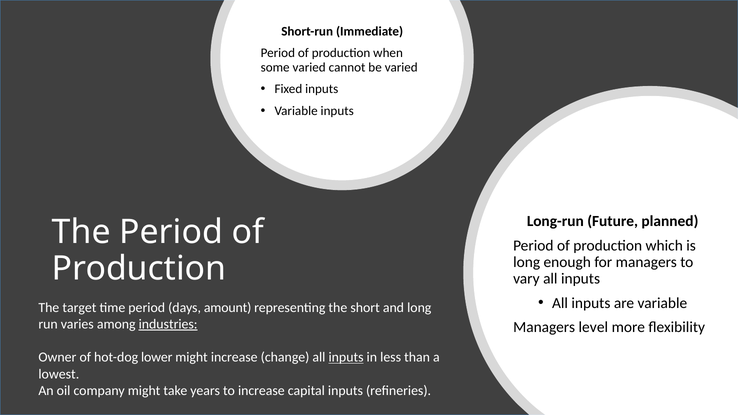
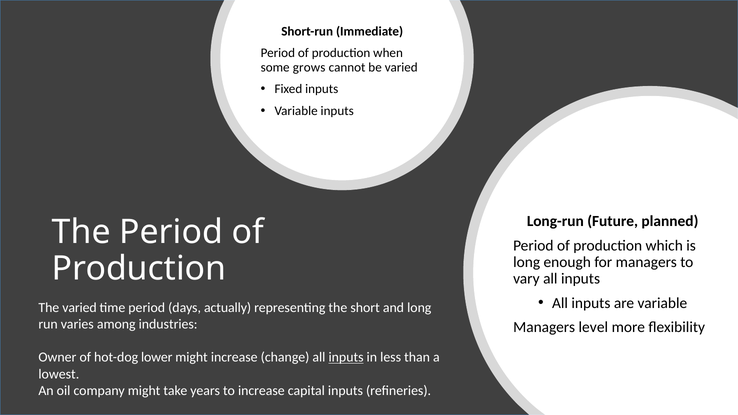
some varied: varied -> grows (309, 67)
The target: target -> varied (80, 308)
amount: amount -> actually (228, 308)
industries underline: present -> none (168, 324)
